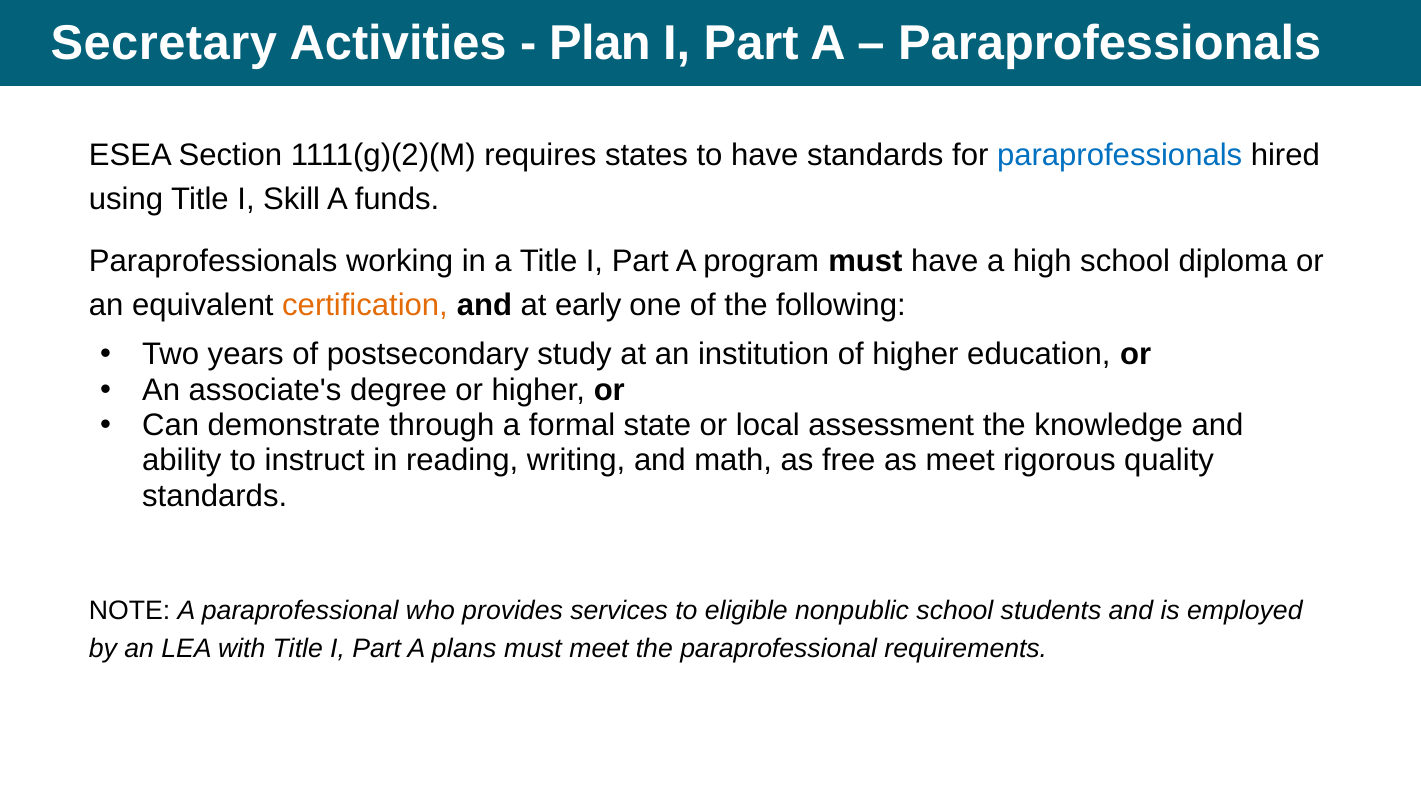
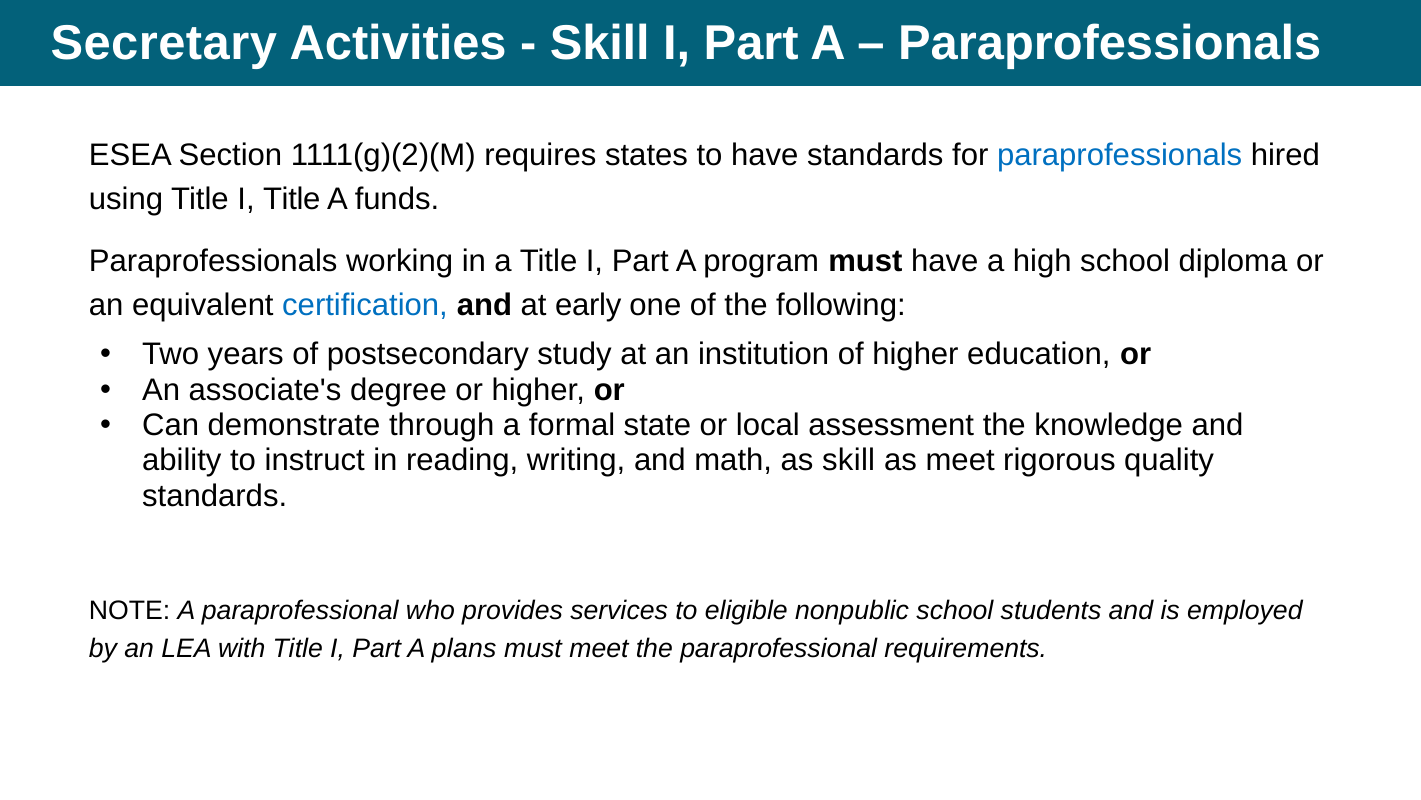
Plan: Plan -> Skill (600, 43)
I Skill: Skill -> Title (292, 199)
certification colour: orange -> blue (365, 305)
as free: free -> skill (849, 460)
